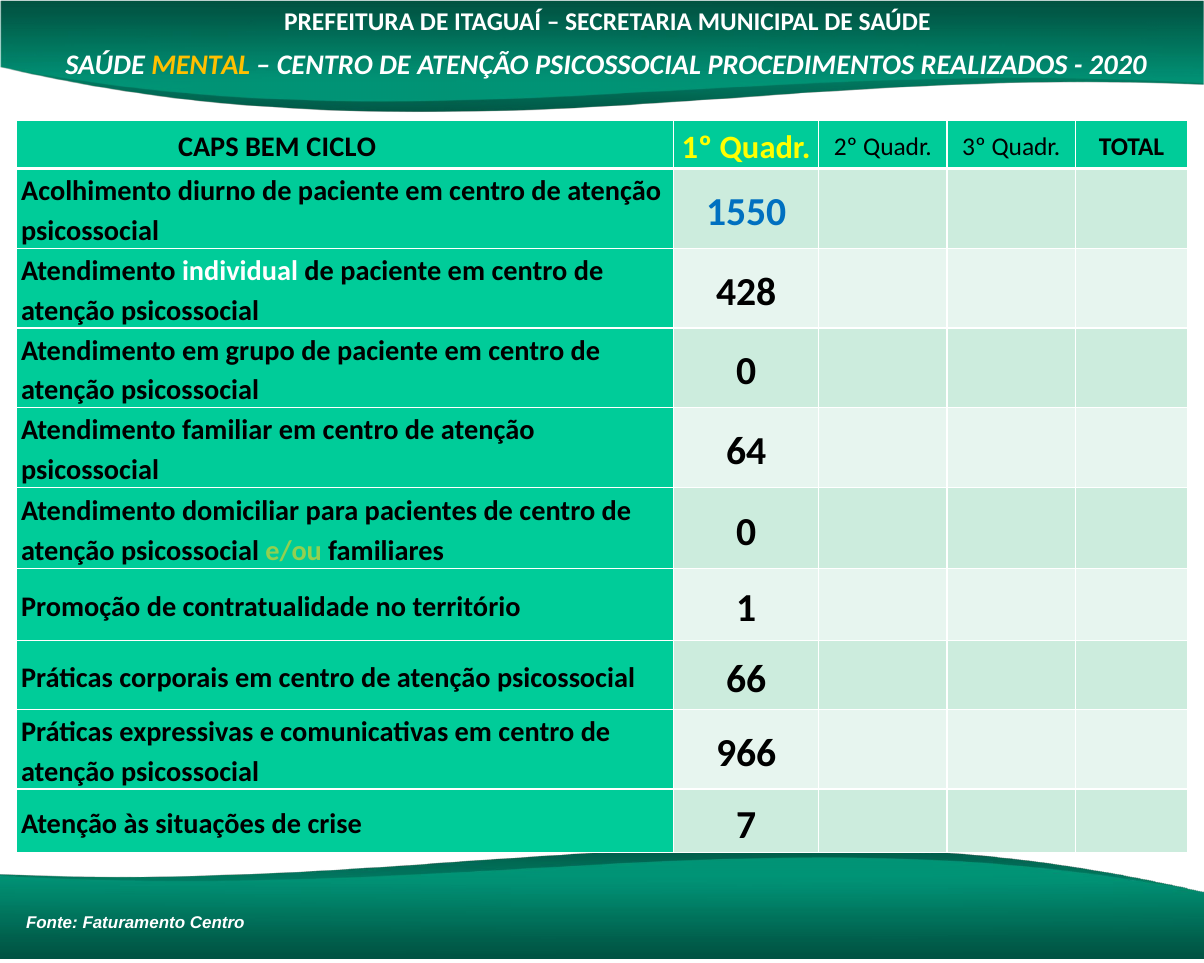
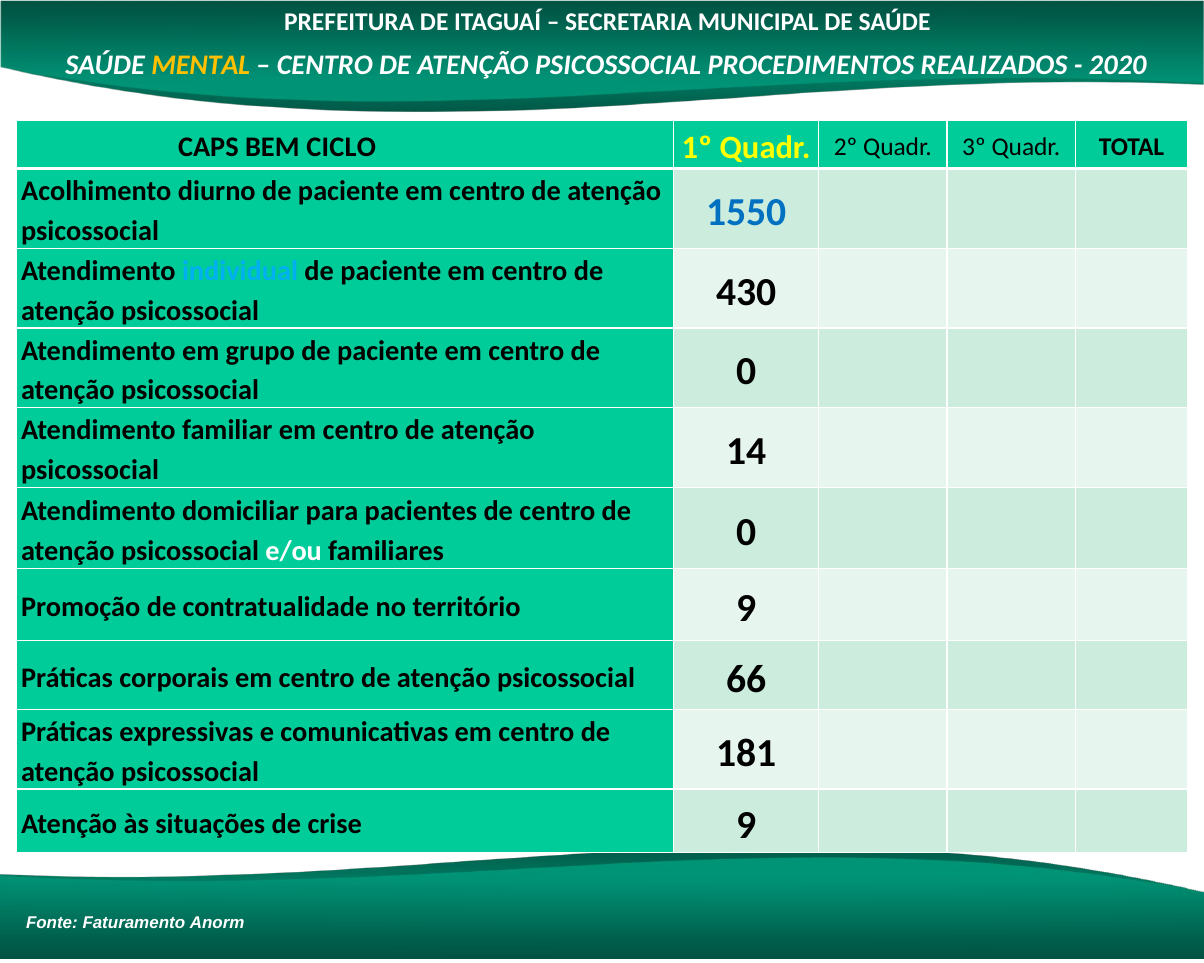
individual colour: white -> light blue (240, 271)
428: 428 -> 430 (746, 292)
64: 64 -> 14 (746, 452)
e/ou colour: light green -> white (294, 551)
território 1: 1 -> 9 (746, 609)
966: 966 -> 181 (746, 753)
crise 7: 7 -> 9 (746, 825)
Faturamento Centro: Centro -> Anorm (217, 923)
